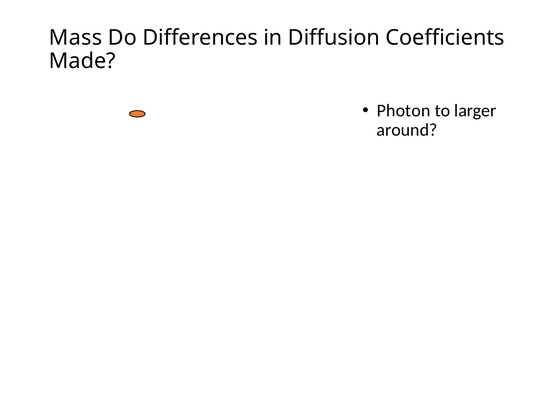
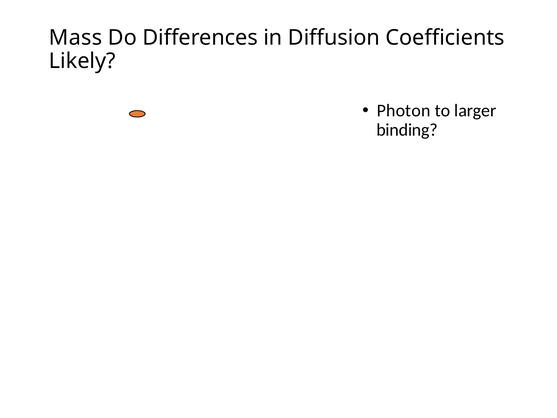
Made: Made -> Likely (82, 61)
around: around -> binding (407, 130)
